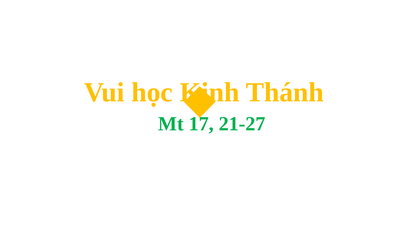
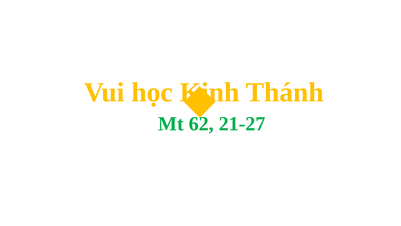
17: 17 -> 62 (201, 124)
